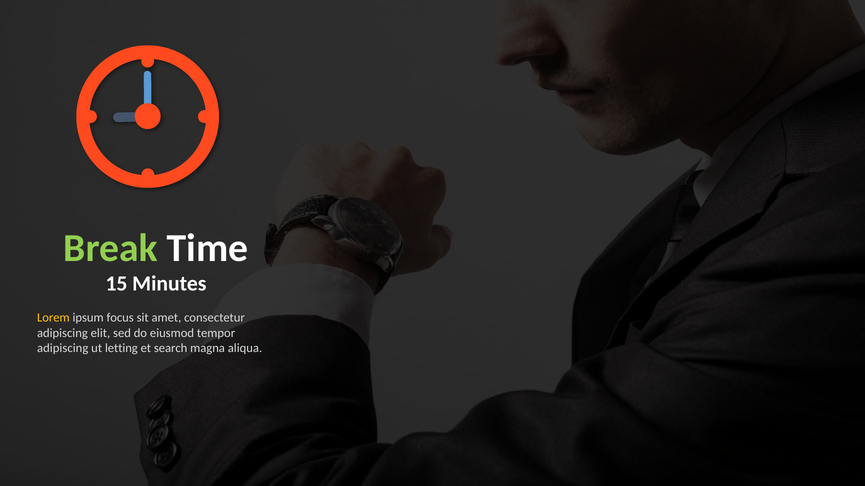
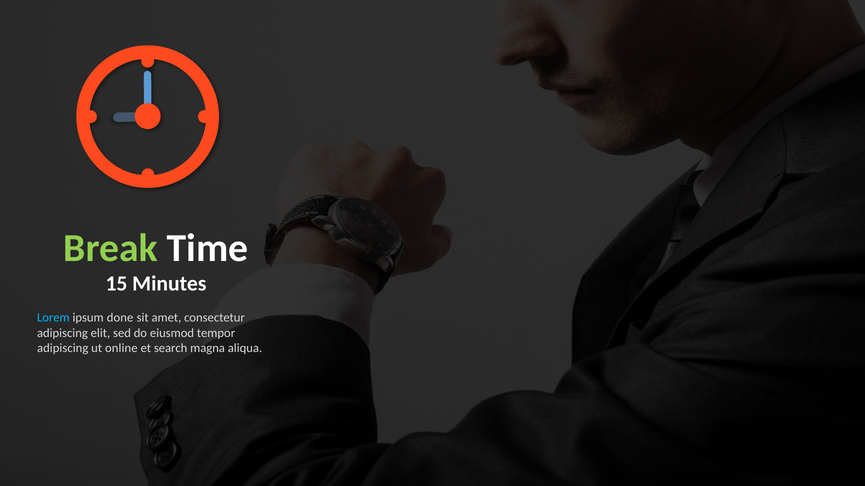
Lorem colour: yellow -> light blue (53, 318)
focus: focus -> done (120, 318)
letting: letting -> online (121, 348)
